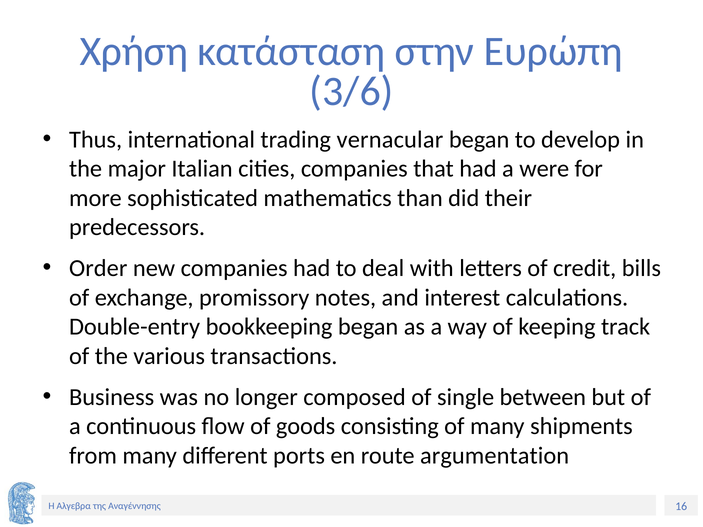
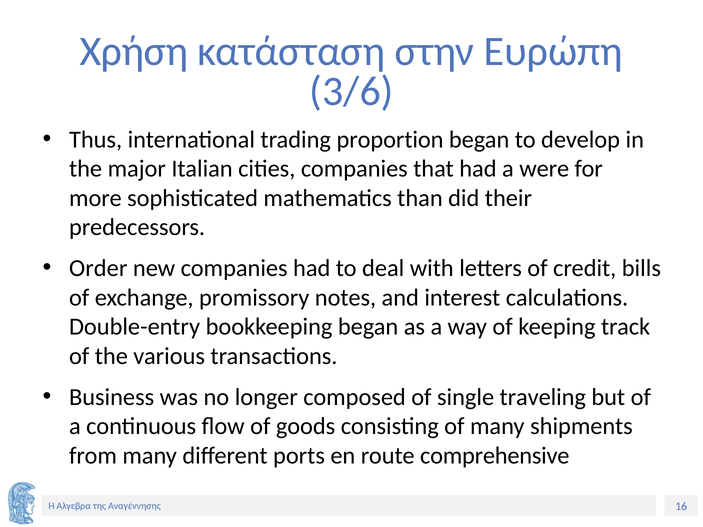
vernacular: vernacular -> proportion (390, 140)
between: between -> traveling (543, 397)
argumentation: argumentation -> comprehensive (495, 456)
